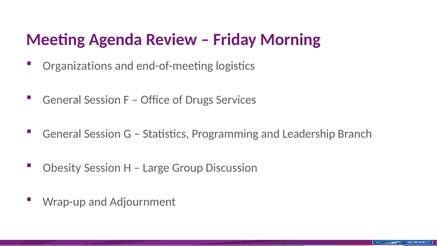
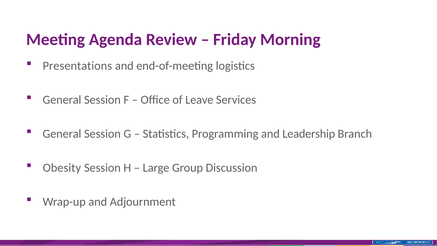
Organizations: Organizations -> Presentations (77, 66)
Drugs: Drugs -> Leave (199, 100)
